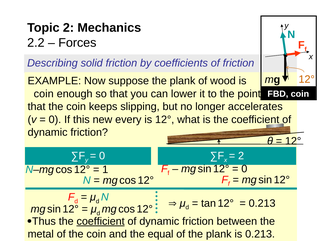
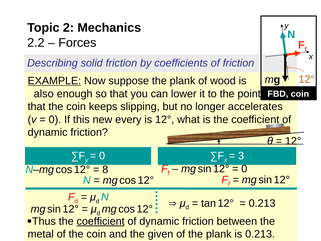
EXAMPLE underline: none -> present (54, 81)
coin: coin -> also (44, 94)
2: 2 -> 3 (241, 156)
1: 1 -> 8 (105, 169)
equal: equal -> given (160, 234)
